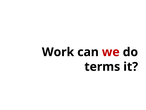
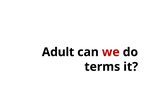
Work: Work -> Adult (58, 52)
